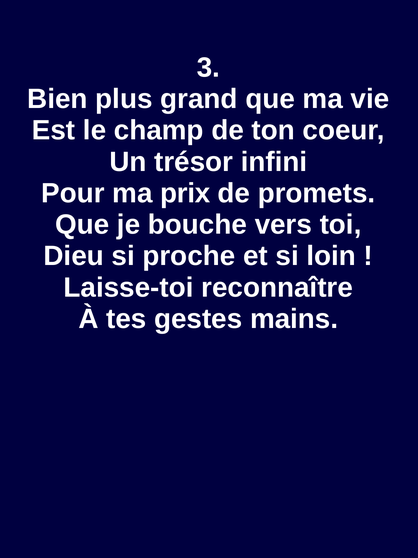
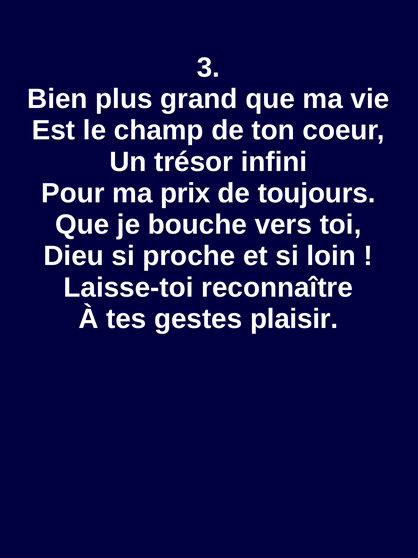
promets: promets -> toujours (317, 193)
mains: mains -> plaisir (294, 319)
